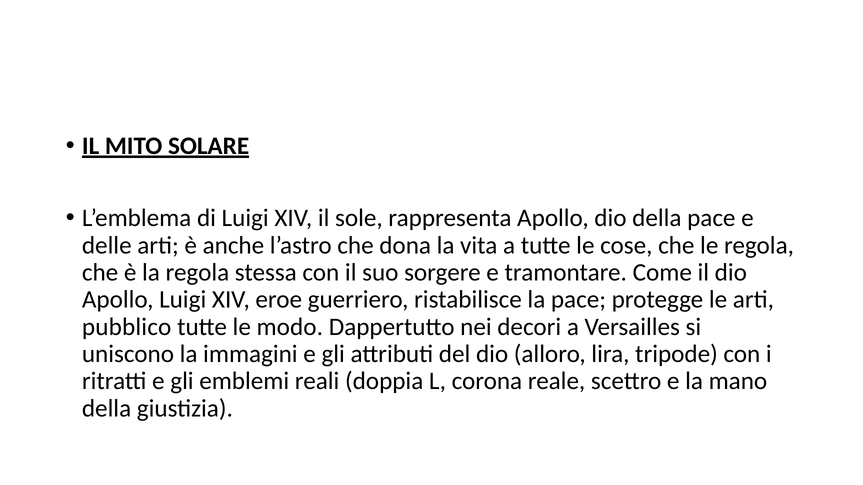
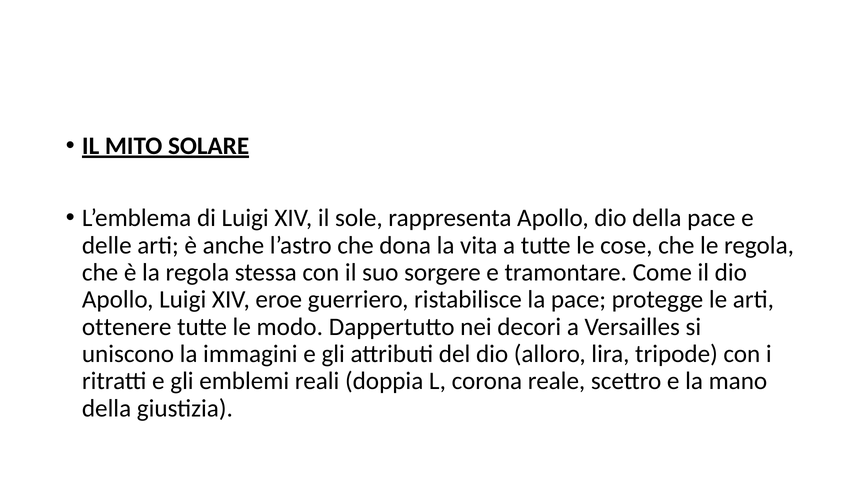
pubblico: pubblico -> ottenere (127, 327)
